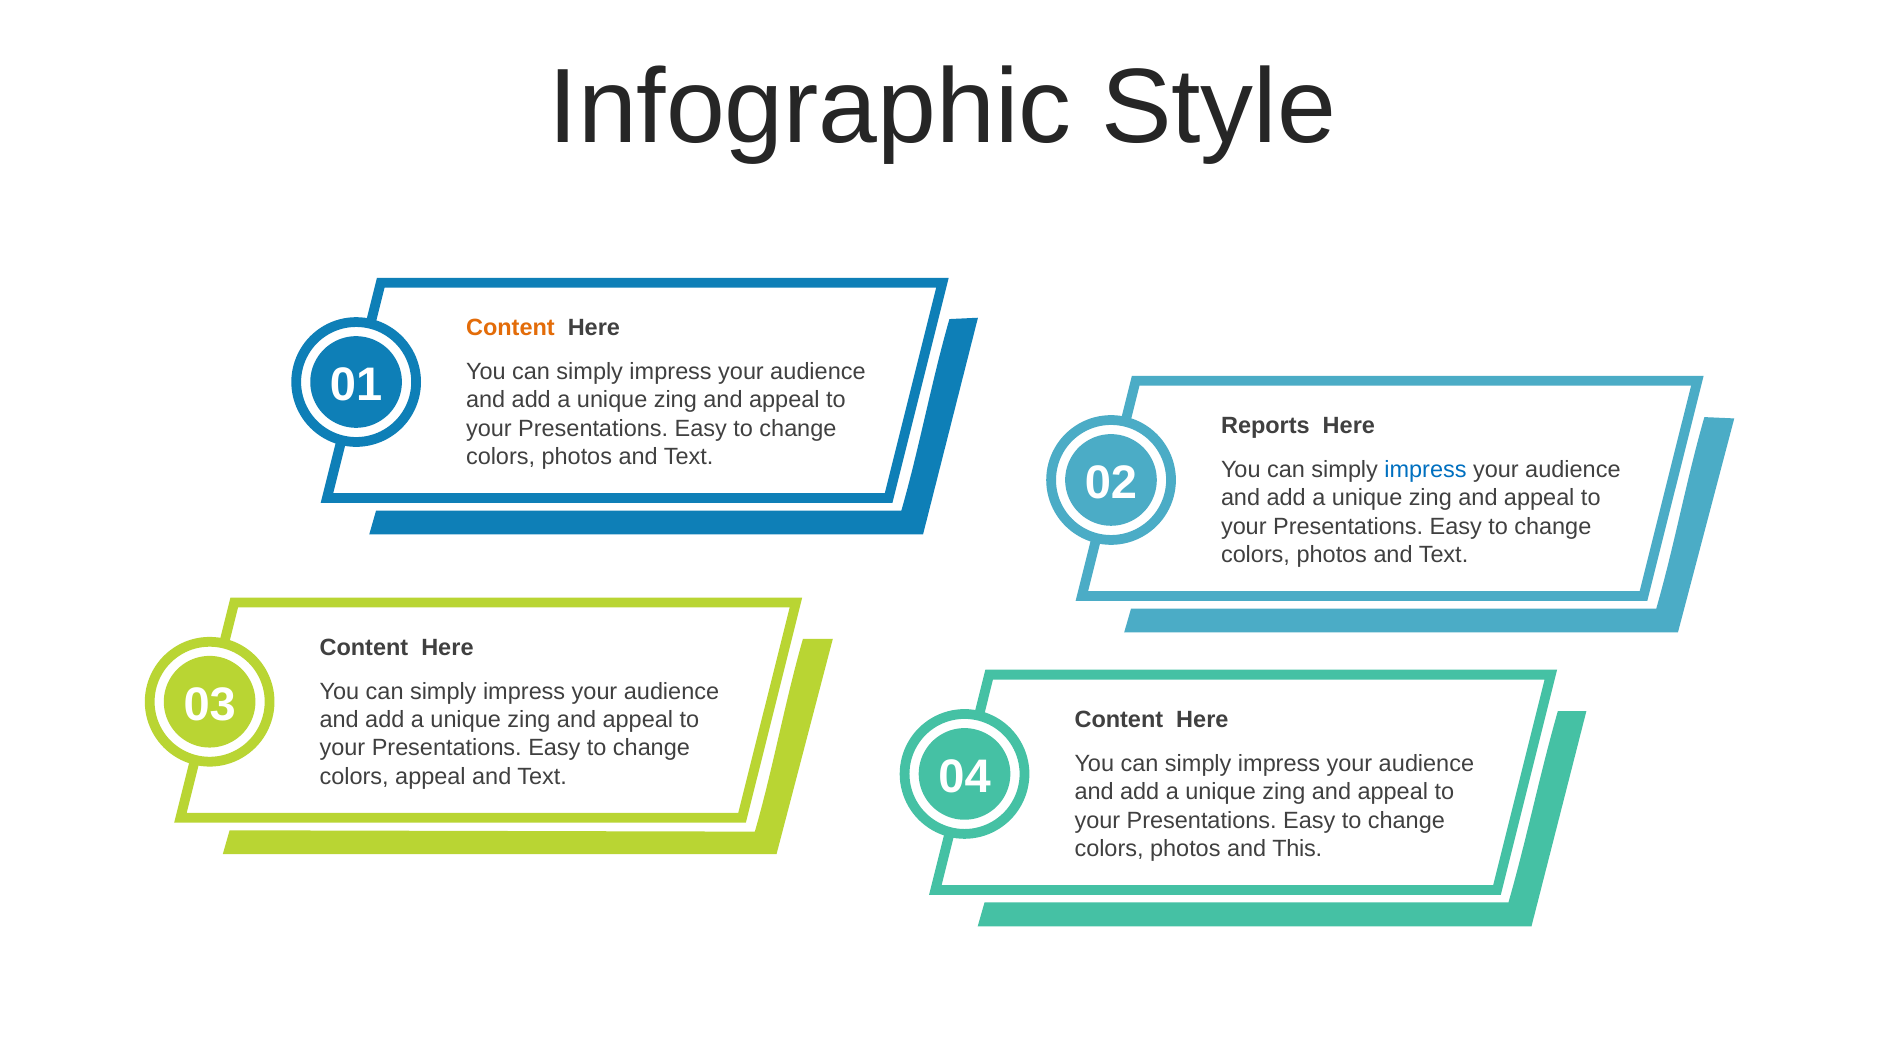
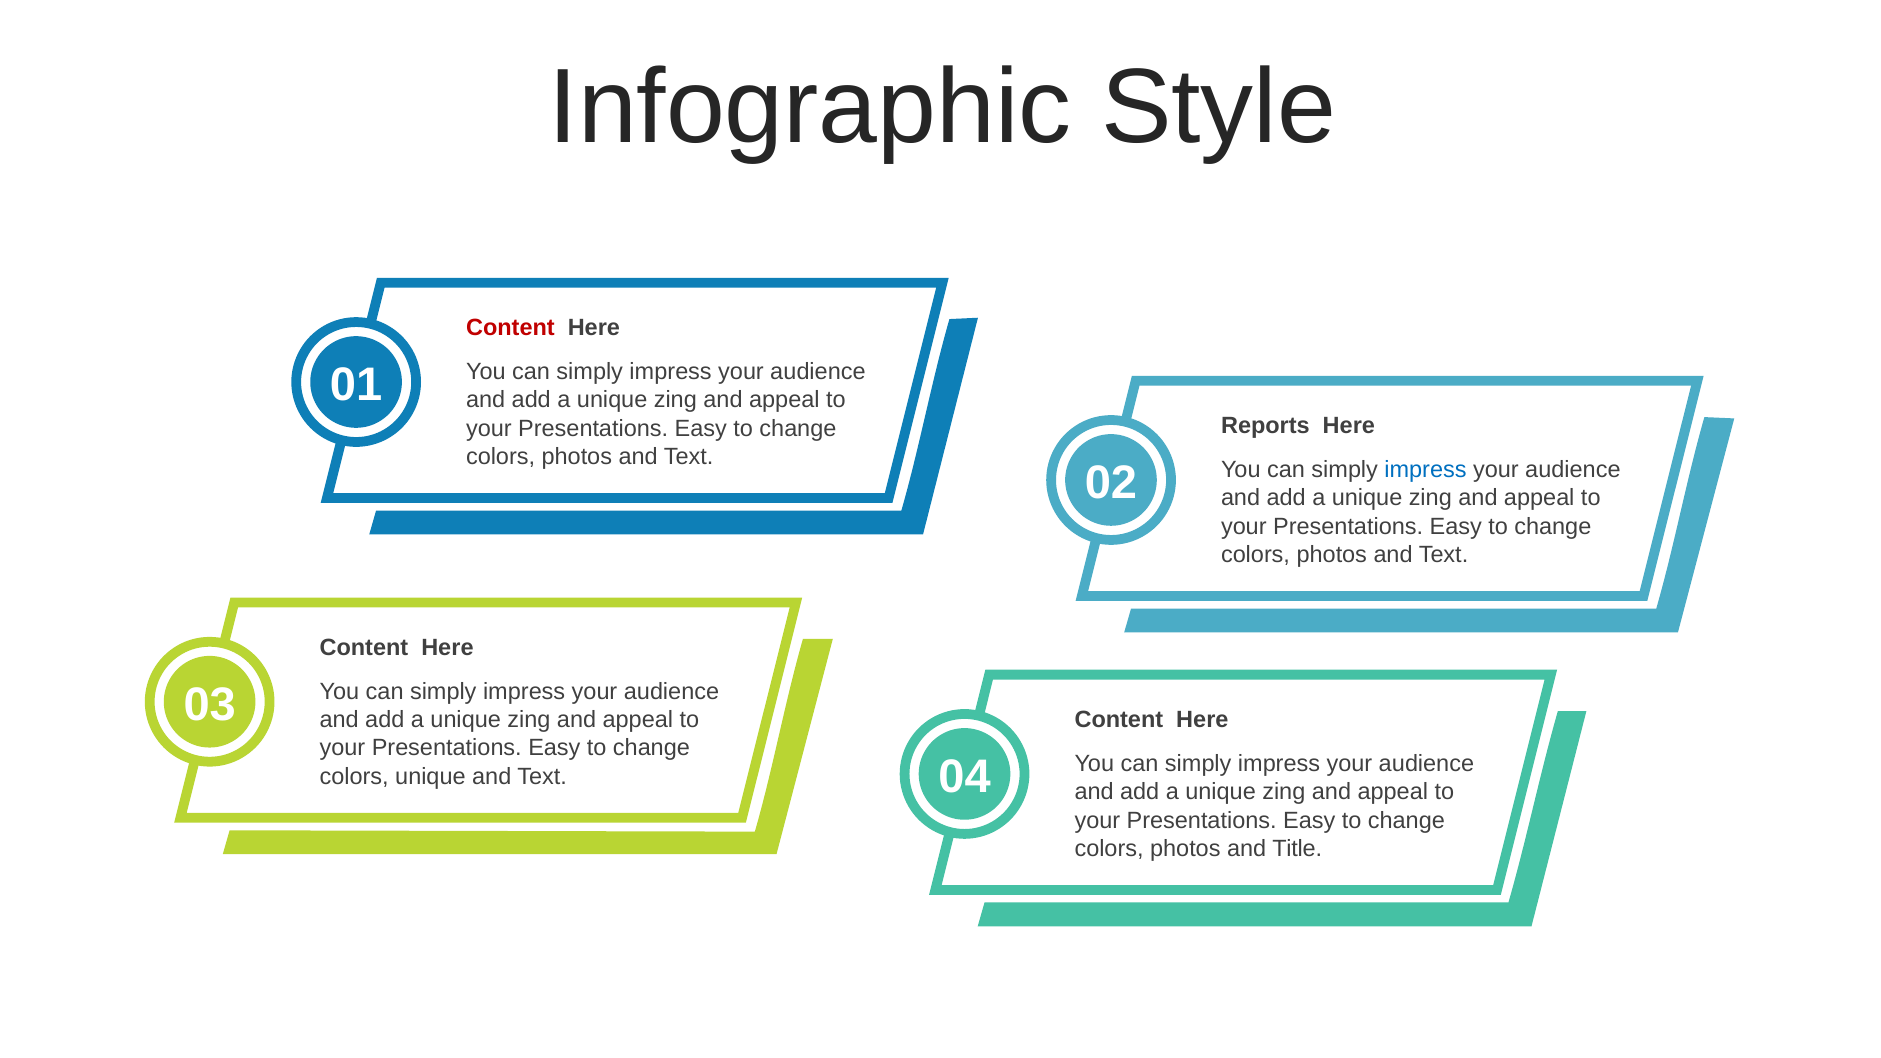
Content colour: orange -> red (510, 328)
colors appeal: appeal -> unique (430, 776)
This: This -> Title (1297, 849)
